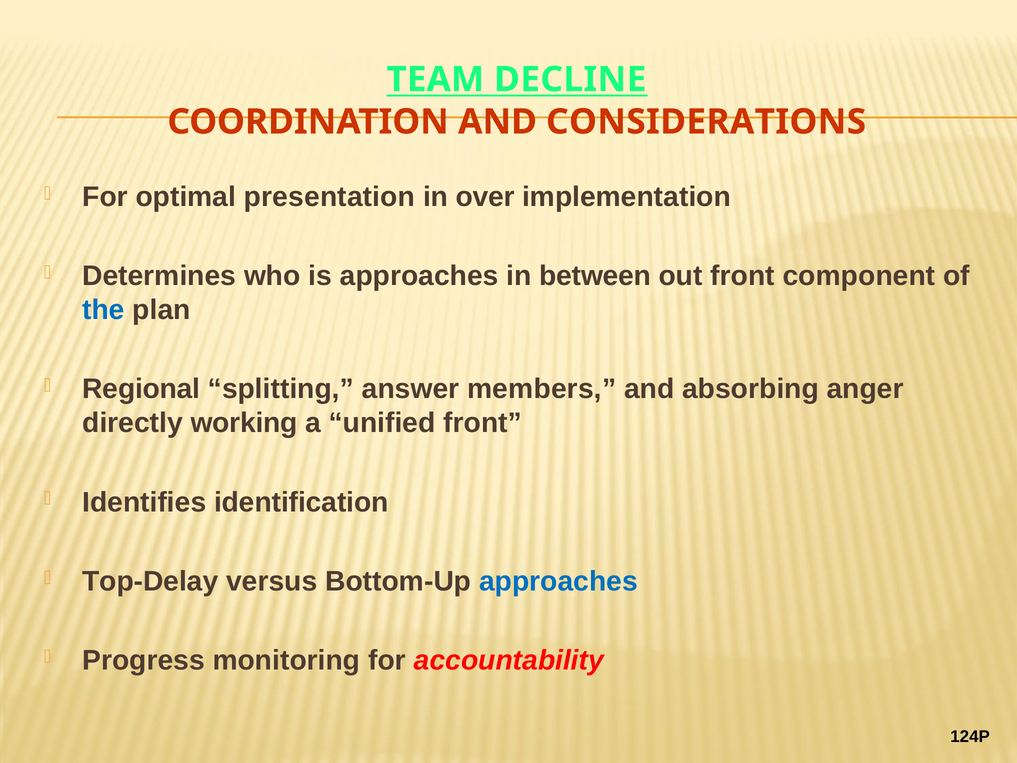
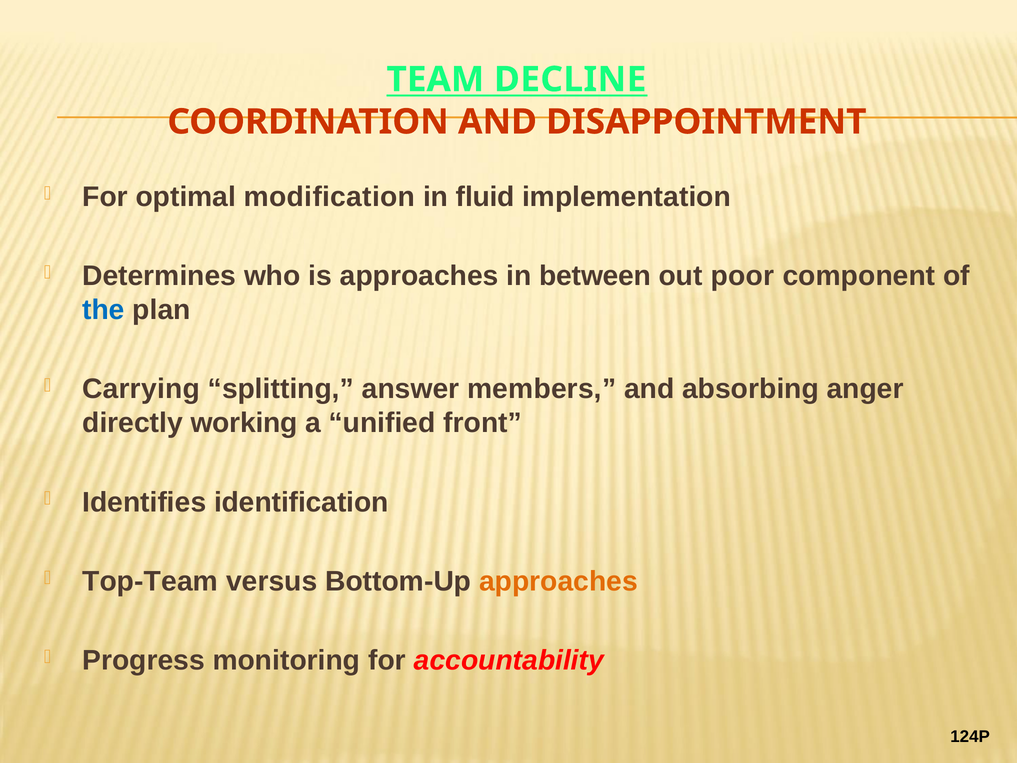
CONSIDERATIONS: CONSIDERATIONS -> DISAPPOINTMENT (706, 122)
presentation: presentation -> modification (329, 197)
over: over -> fluid (485, 197)
out front: front -> poor (743, 276)
Regional: Regional -> Carrying (141, 389)
Top-Delay: Top-Delay -> Top-Team (150, 581)
approaches colour: blue -> orange (558, 581)
